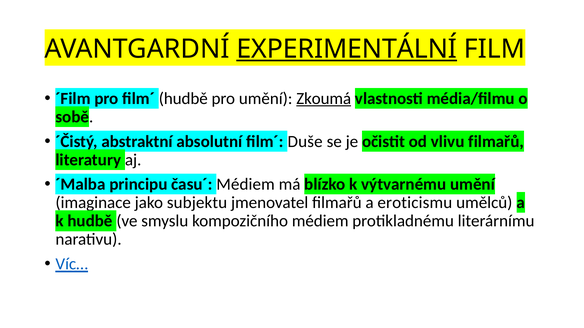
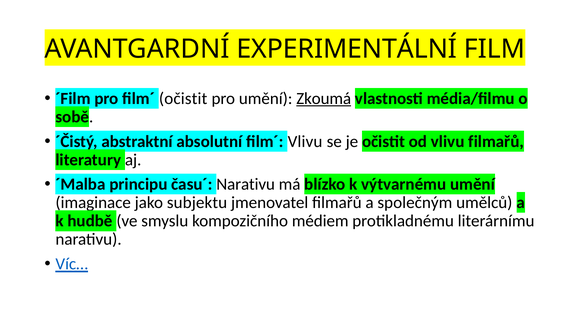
EXPERIMENTÁLNÍ underline: present -> none (347, 49)
film´ hudbě: hudbě -> očistit (183, 99)
film´ Duše: Duše -> Vlivu (305, 142)
času´ Médiem: Médiem -> Narativu (246, 185)
eroticismu: eroticismu -> společným (415, 203)
